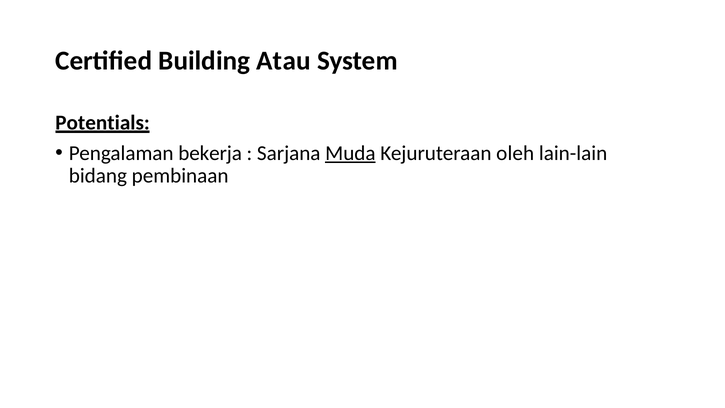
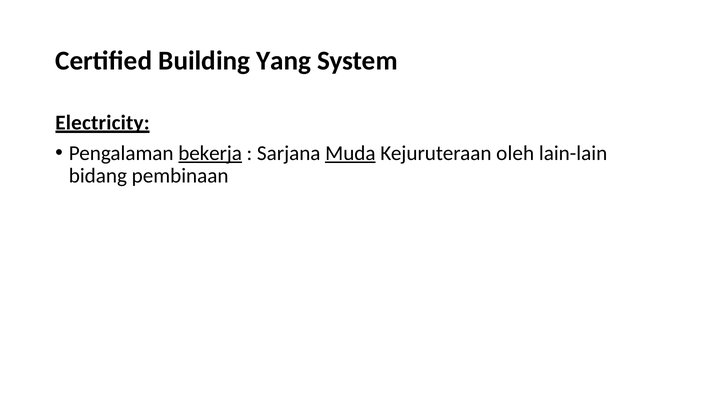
Atau: Atau -> Yang (284, 61)
Potentials: Potentials -> Electricity (102, 123)
bekerja underline: none -> present (210, 153)
